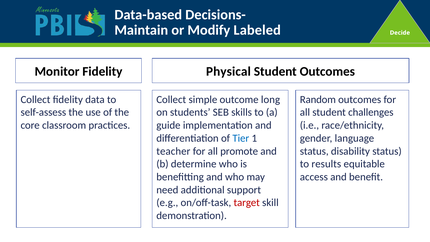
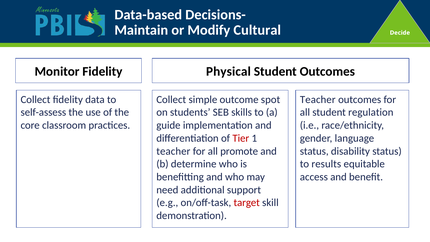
Labeled: Labeled -> Cultural (257, 30)
long: long -> spot (271, 99)
Random: Random -> Teacher (318, 99)
challenges: challenges -> regulation (371, 112)
Tier colour: blue -> red (241, 138)
